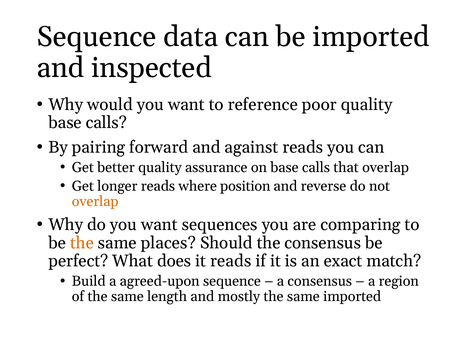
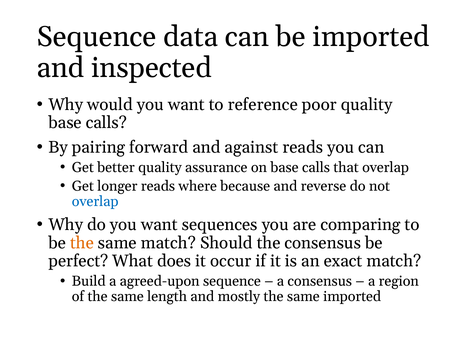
position: position -> because (245, 186)
overlap colour: orange -> blue (95, 202)
same places: places -> match (168, 243)
it reads: reads -> occur (231, 261)
